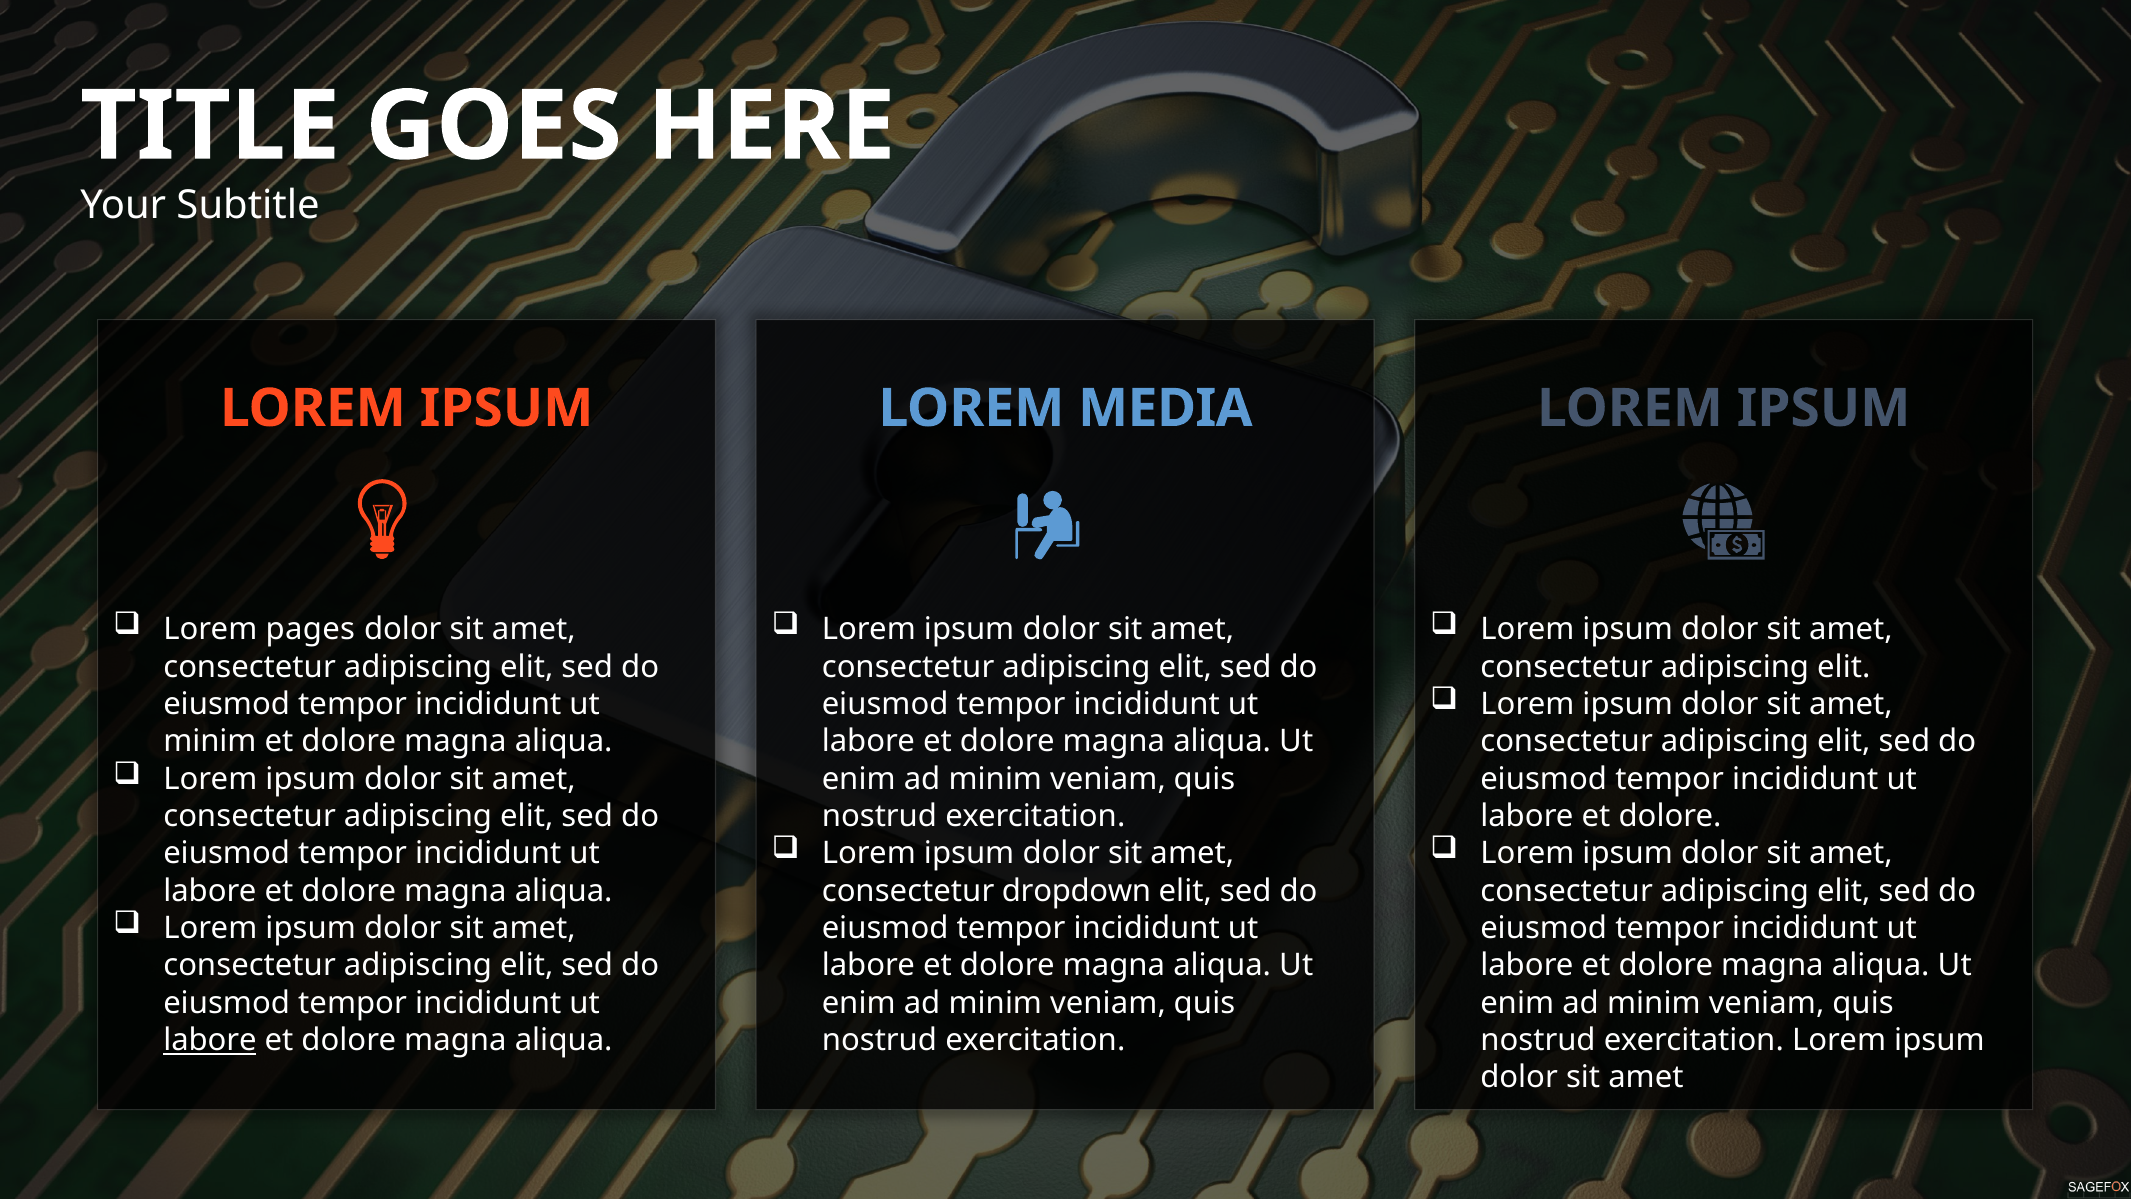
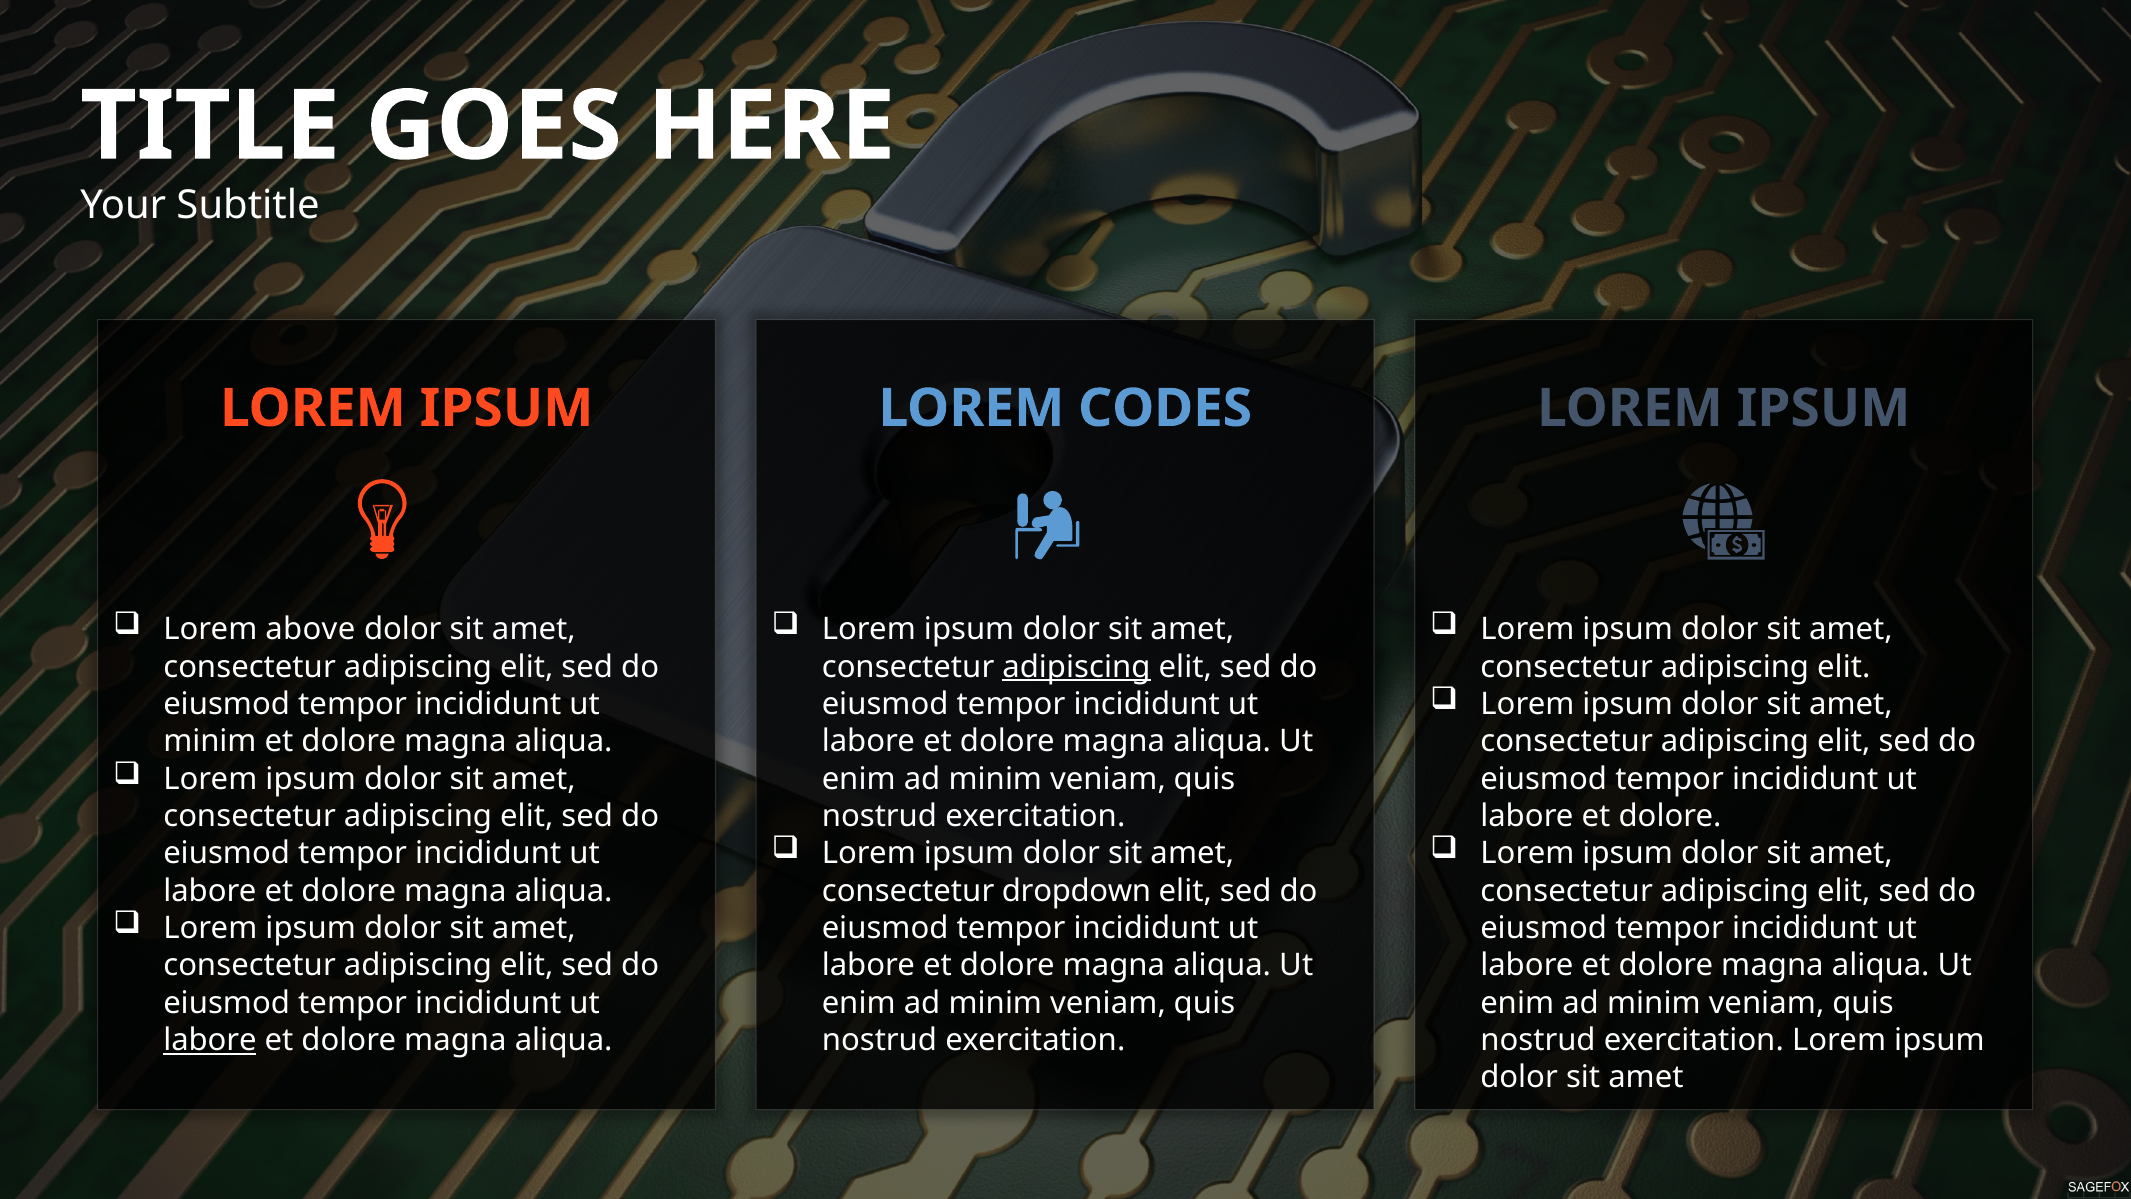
MEDIA: MEDIA -> CODES (1165, 408)
pages: pages -> above (310, 629)
adipiscing underline: none -> present (1076, 667)
